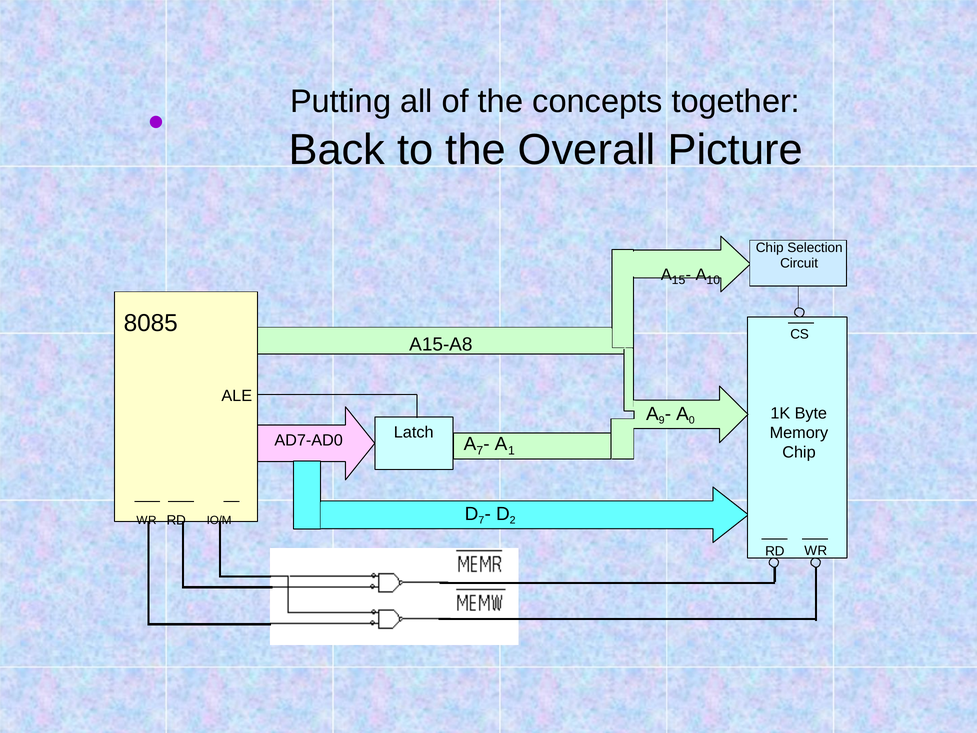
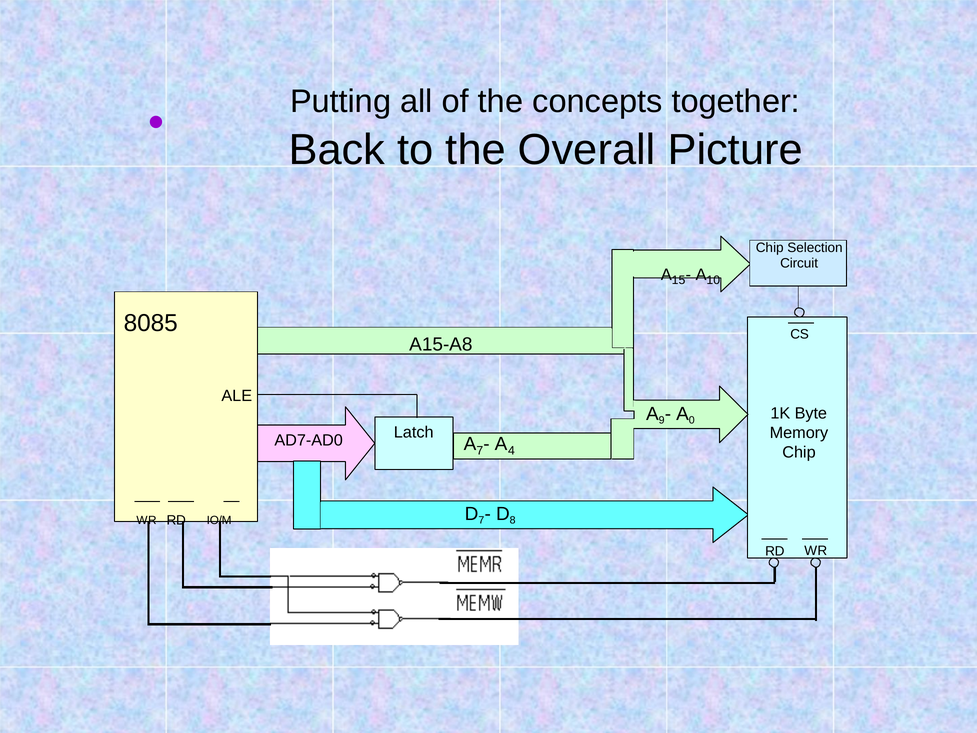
1: 1 -> 4 (511, 451)
2: 2 -> 8 (513, 520)
